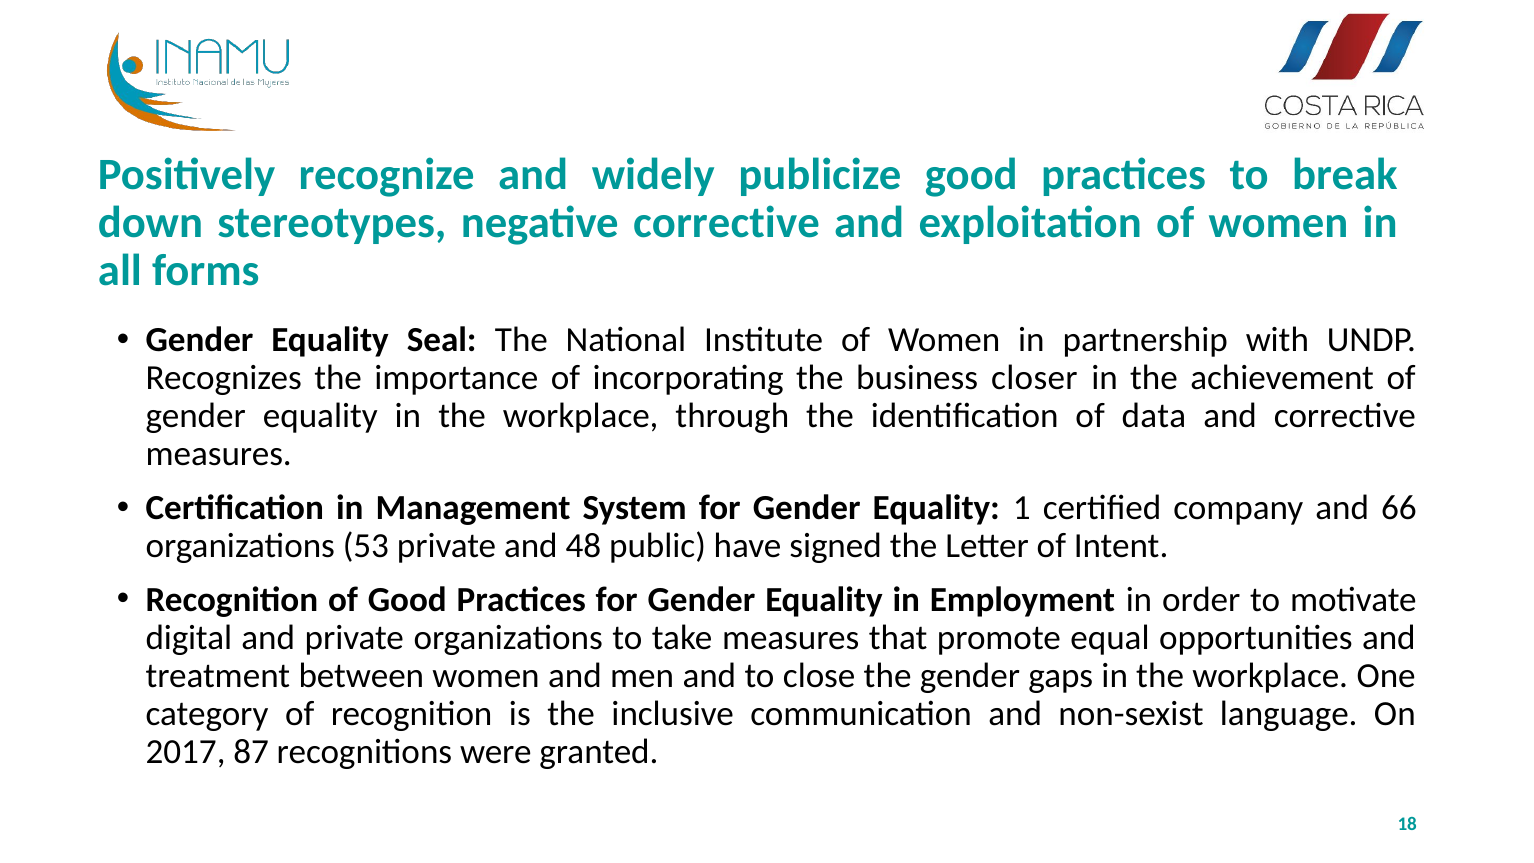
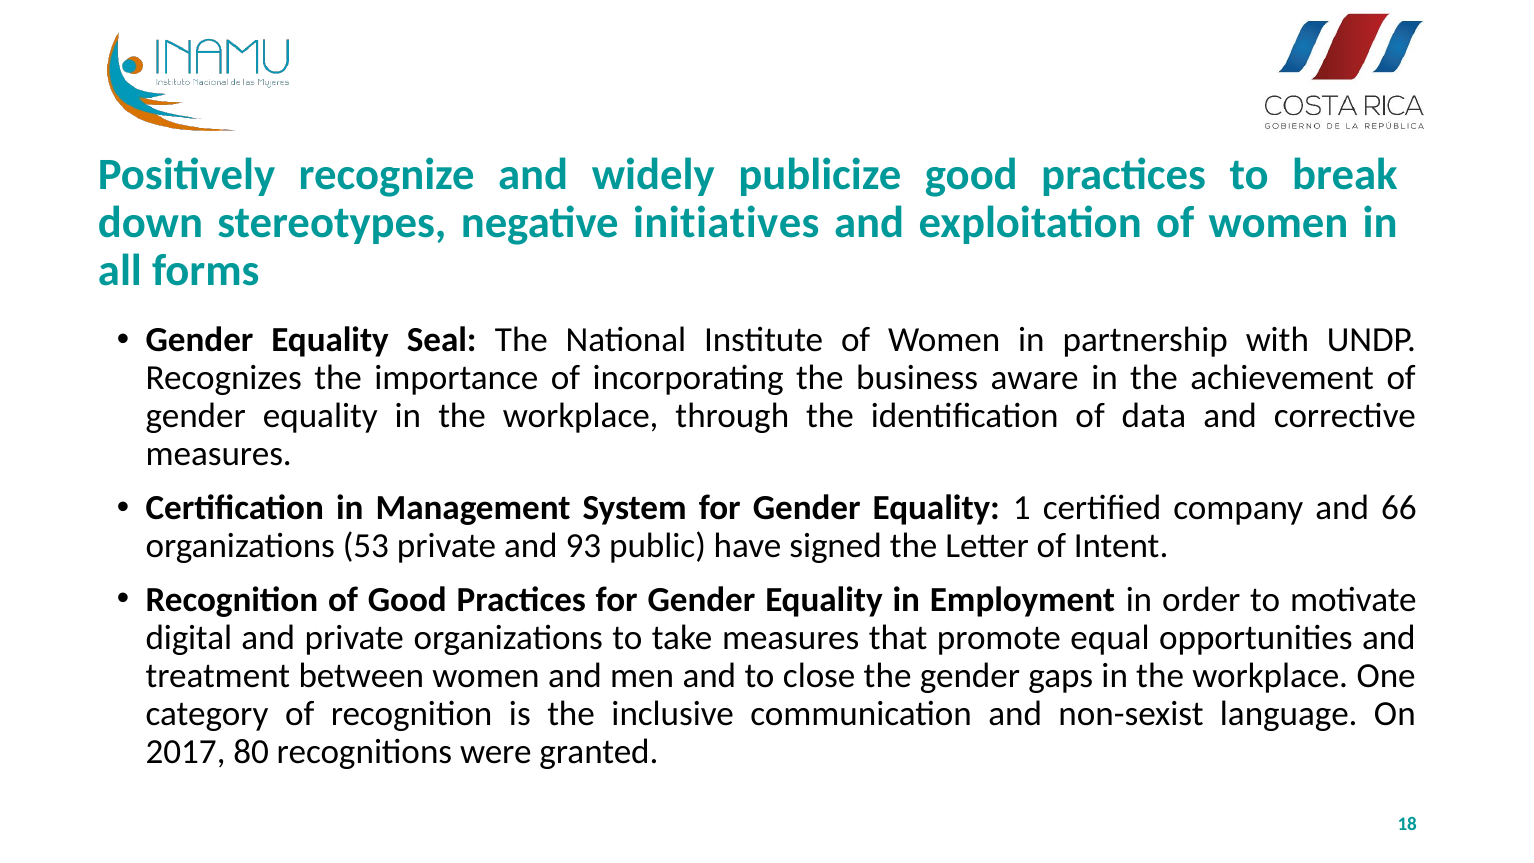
negative corrective: corrective -> initiatives (726, 223)
closer: closer -> aware (1035, 378)
48: 48 -> 93 (583, 546)
87: 87 -> 80 (251, 751)
